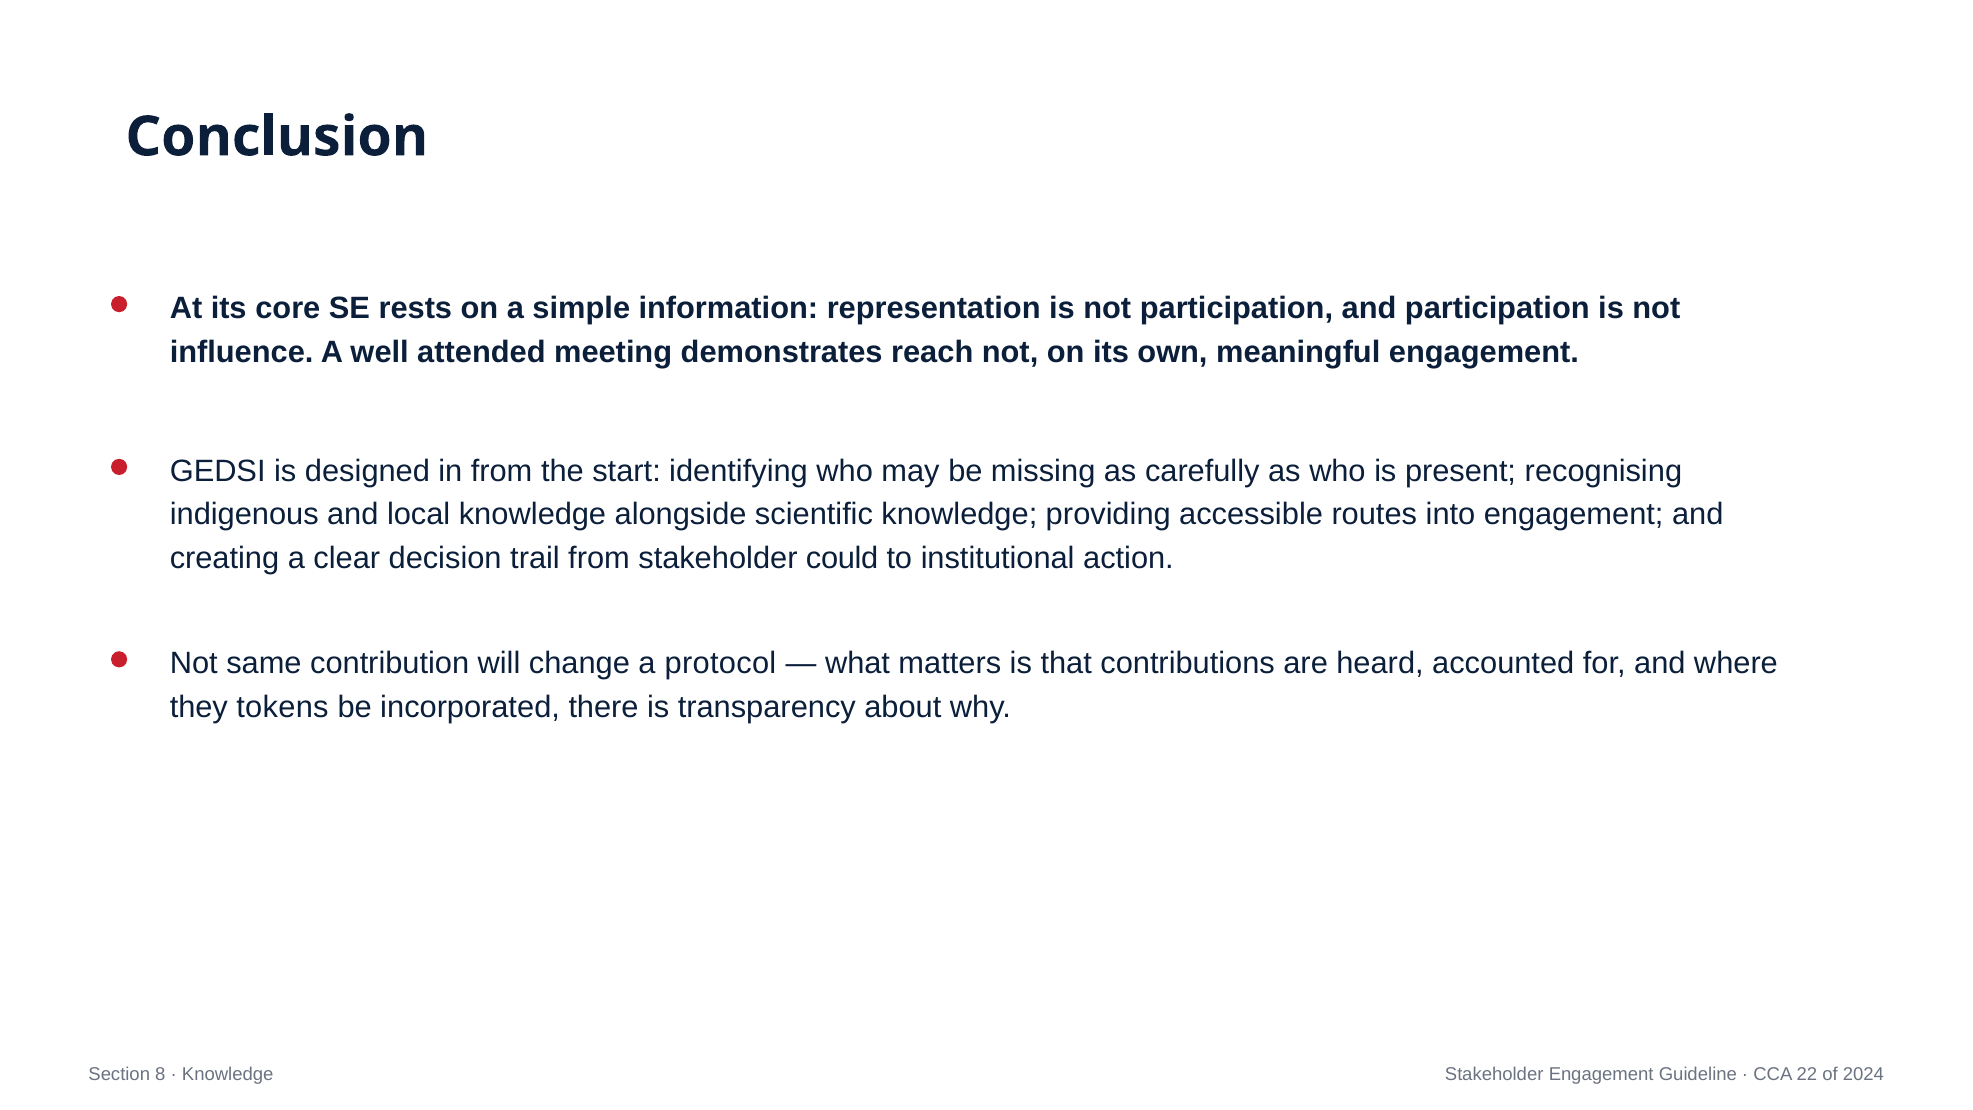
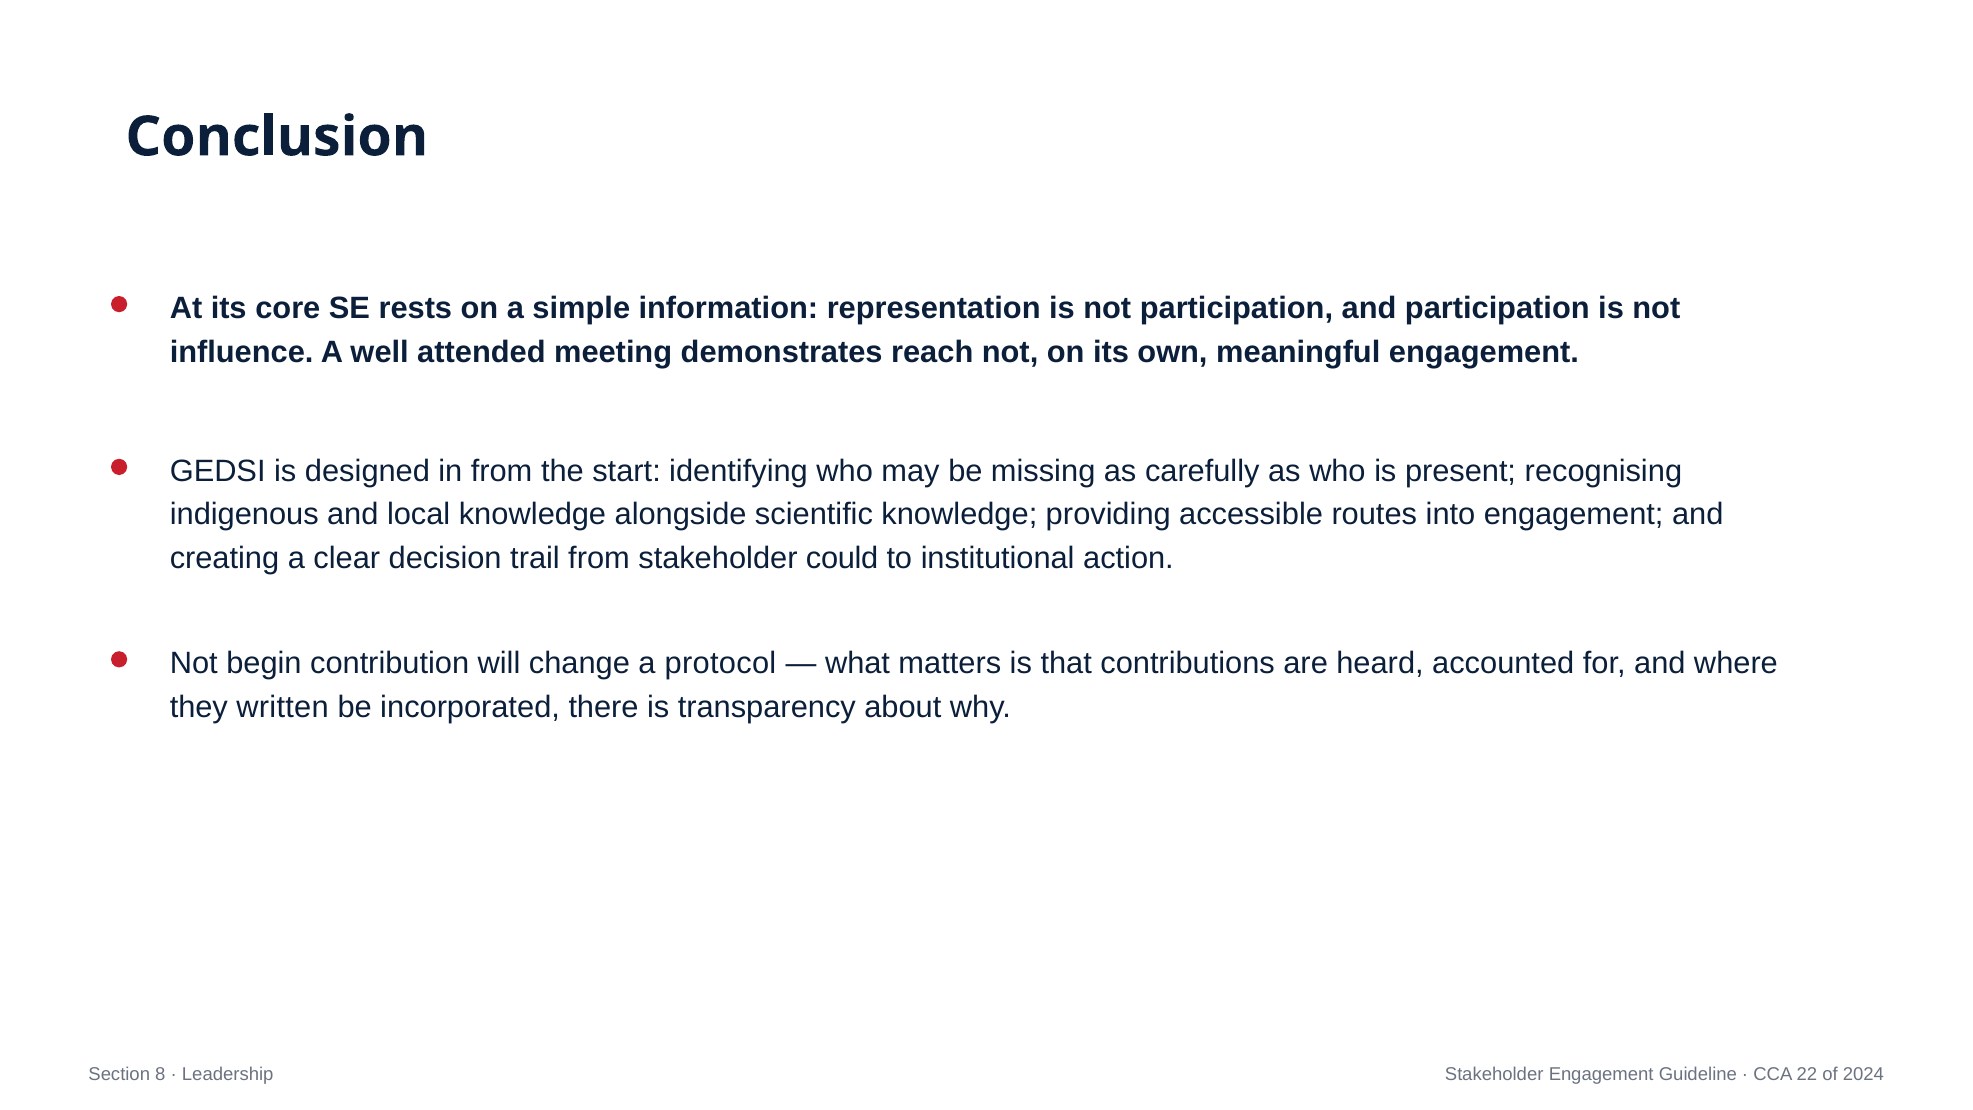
same: same -> begin (264, 663)
tokens: tokens -> written (283, 707)
Knowledge: Knowledge -> Leadership (228, 1074)
